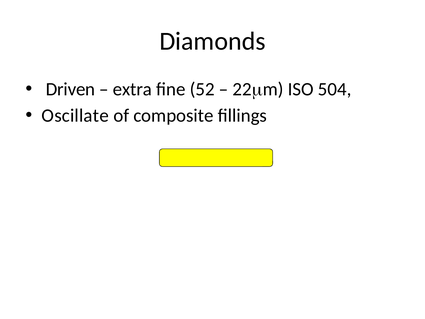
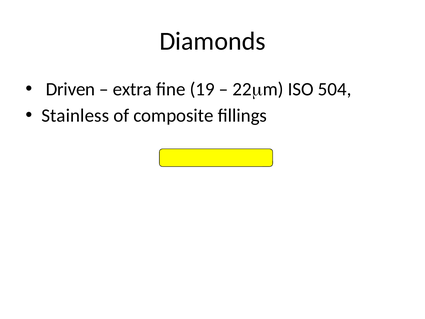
52: 52 -> 19 (202, 89)
Oscillate: Oscillate -> Stainless (75, 116)
